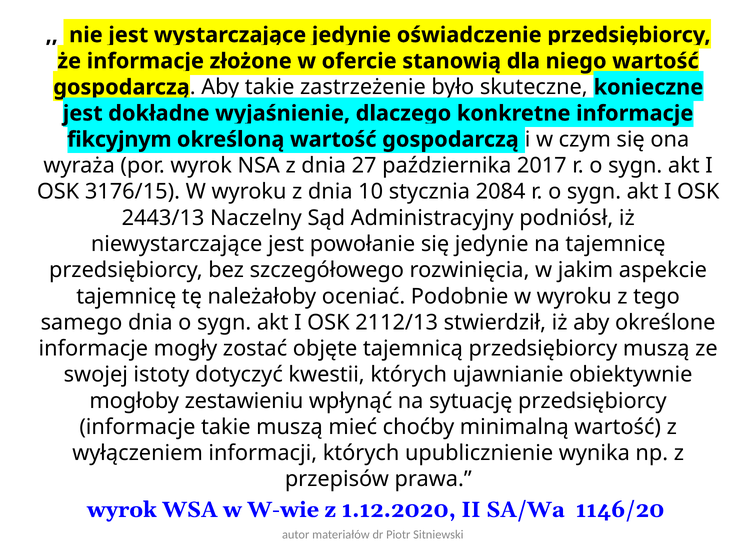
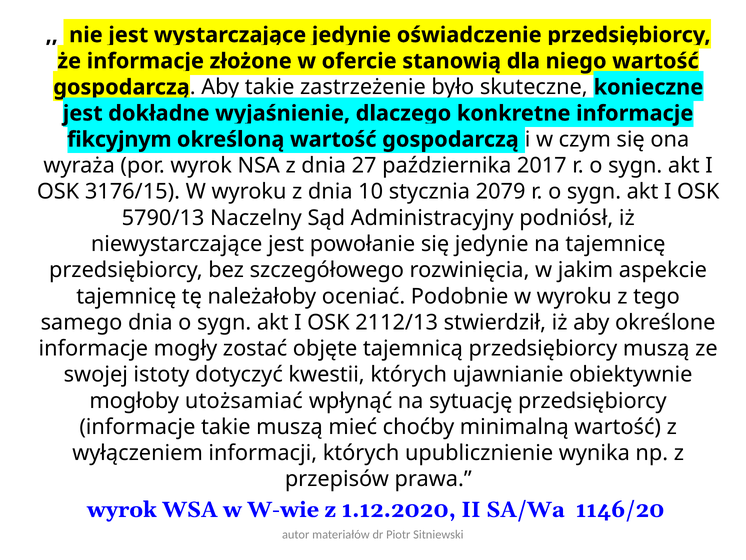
2084: 2084 -> 2079 (501, 192)
2443/13: 2443/13 -> 5790/13 (163, 218)
zestawieniu: zestawieniu -> utożsamiać (244, 401)
